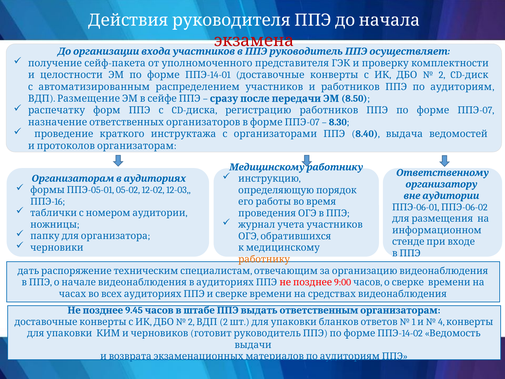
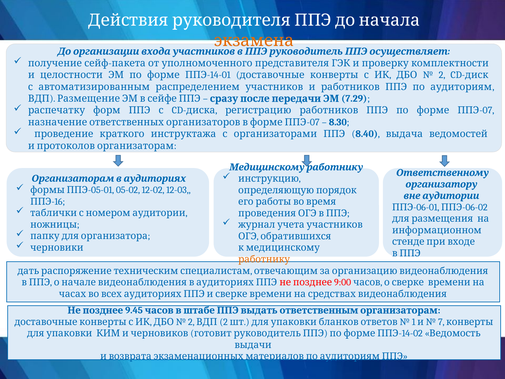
экзамена colour: red -> orange (254, 40)
8.50: 8.50 -> 7.29 (354, 99)
4: 4 -> 7 (441, 322)
